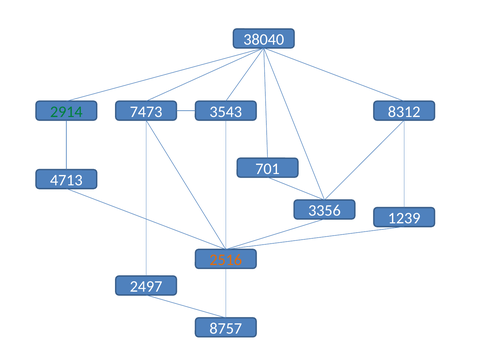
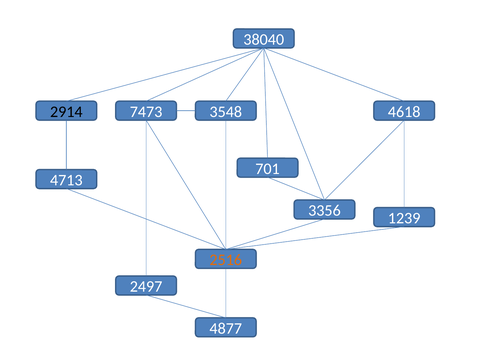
2914 colour: green -> black (66, 112)
3543: 3543 -> 3548 (226, 112)
8312: 8312 -> 4618 (404, 112)
8757: 8757 -> 4877 (226, 328)
